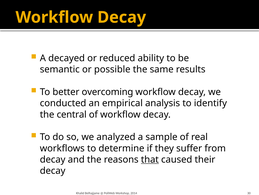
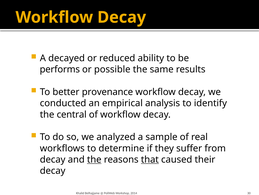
semantic: semantic -> performs (60, 69)
overcoming: overcoming -> provenance (107, 92)
the underline: none -> present (94, 159)
